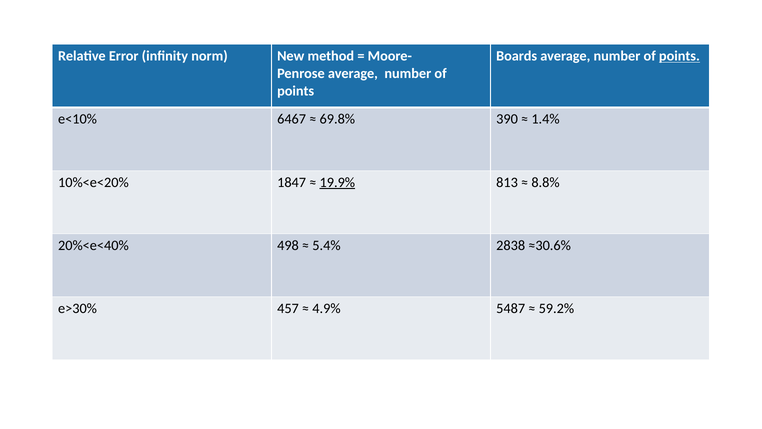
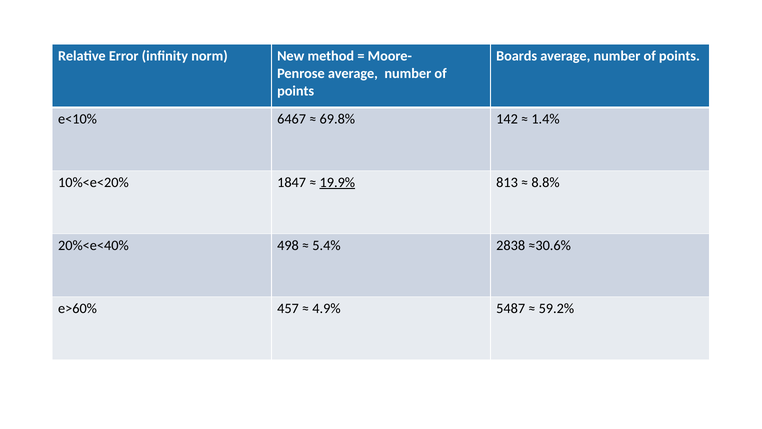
points underline: present -> none (679, 56)
390: 390 -> 142 (507, 119)
e>30%: e>30% -> e>60% (78, 308)
